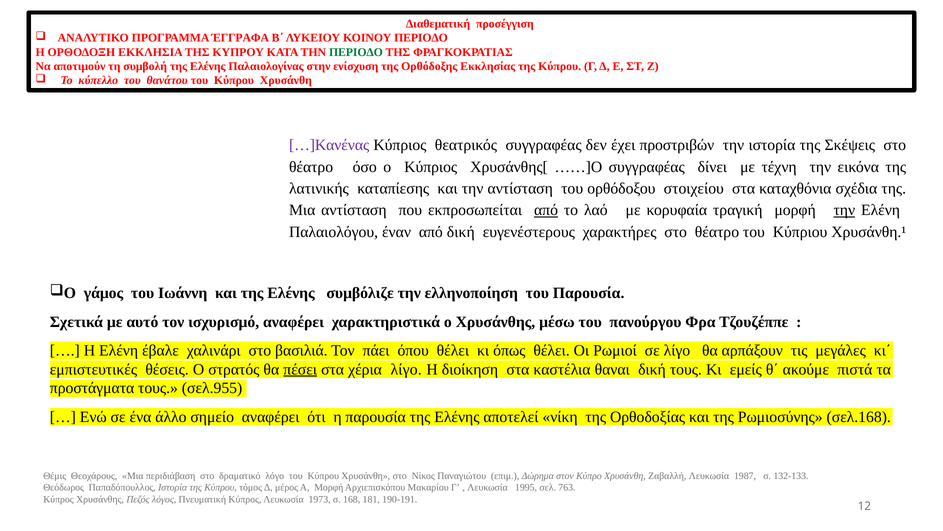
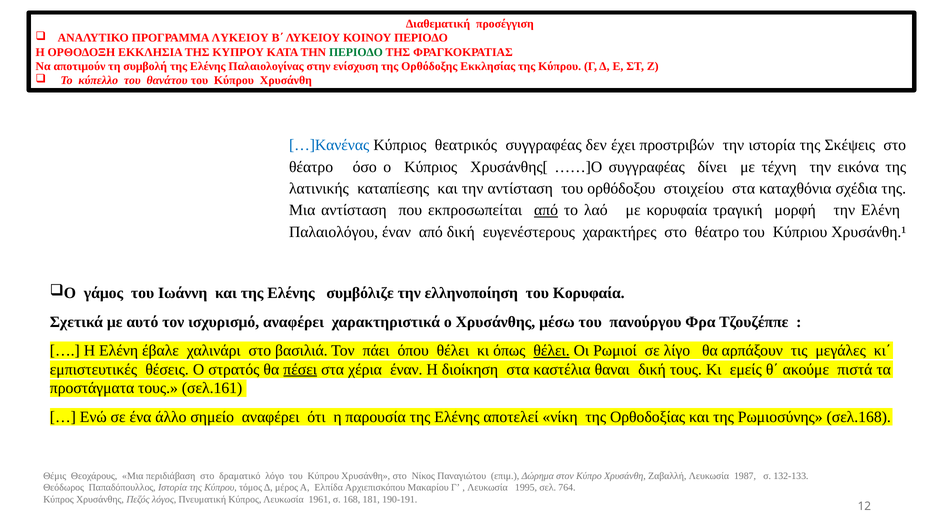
ΠΡΟΓΡΑΜΜΑ ΈΓΓΡΑΦΑ: ΈΓΓΡΑΦΑ -> ΛΥΚΕΙΟΥ (240, 38)
…]Κανένας colour: purple -> blue (329, 145)
την underline: present -> none (844, 210)
του Παρουσία: Παρουσία -> Κορυφαία (589, 293)
θέλει underline: none -> present (552, 350)
χέρια λίγο: λίγο -> έναν (406, 369)
σελ.955: σελ.955 -> σελ.161 (212, 388)
Α Μορφή: Μορφή -> Ελπίδα (329, 487)
763: 763 -> 764 (567, 487)
1973: 1973 -> 1961 (320, 499)
